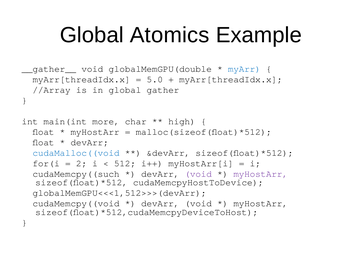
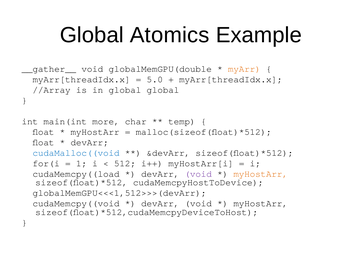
myArr colour: blue -> orange (244, 69)
global gather: gather -> global (163, 90)
high: high -> temp (182, 122)
2: 2 -> 1 (81, 164)
cudaMemcpy((such: cudaMemcpy((such -> cudaMemcpy((load (76, 174)
myHostArr colour: purple -> orange (261, 174)
